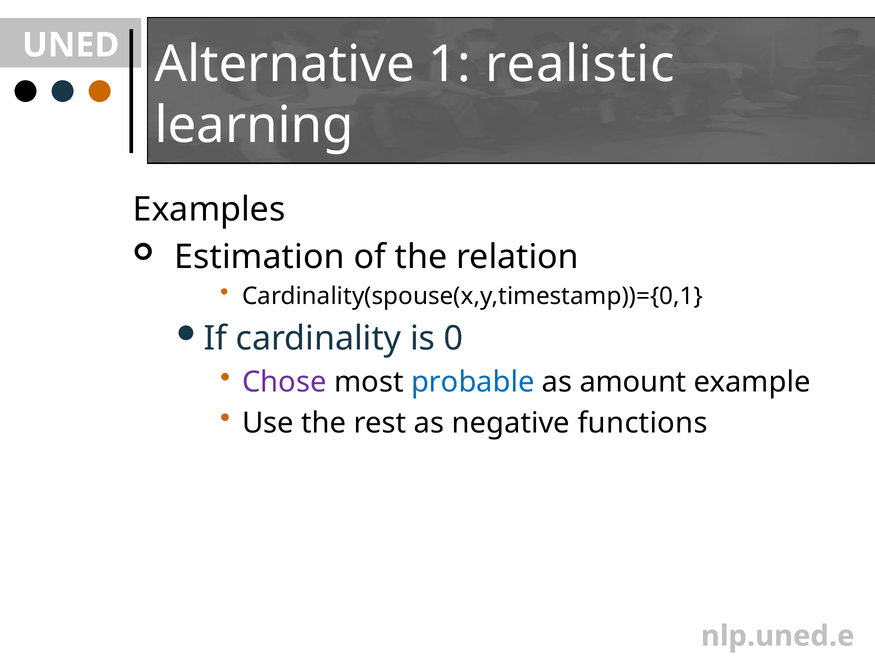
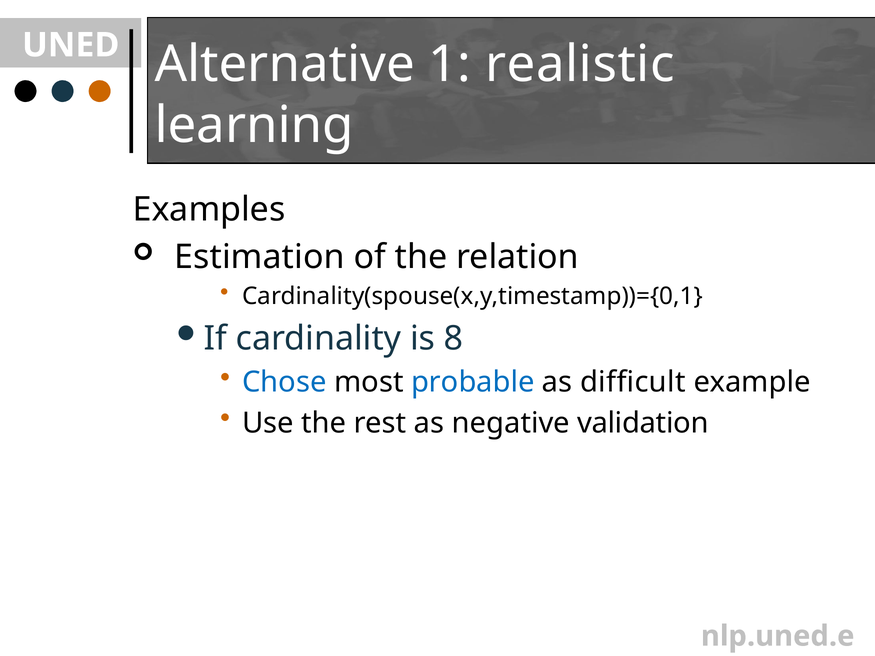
0: 0 -> 8 (454, 339)
Chose colour: purple -> blue (284, 382)
amount: amount -> difficult (633, 382)
functions: functions -> validation (643, 423)
